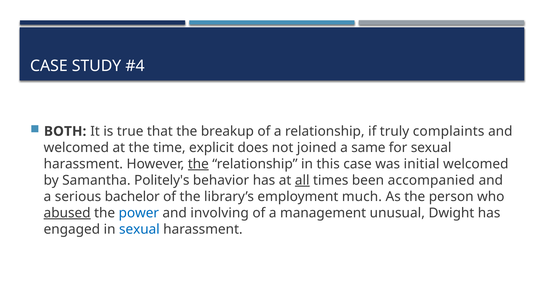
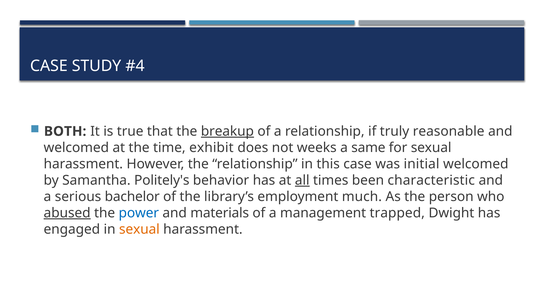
breakup underline: none -> present (227, 131)
complaints: complaints -> reasonable (449, 131)
explicit: explicit -> exhibit (211, 148)
joined: joined -> weeks (317, 148)
the underline: present -> none (198, 164)
accompanied: accompanied -> characteristic (431, 180)
involving: involving -> materials (220, 213)
unusual: unusual -> trapped (397, 213)
sexual colour: blue -> orange (139, 229)
